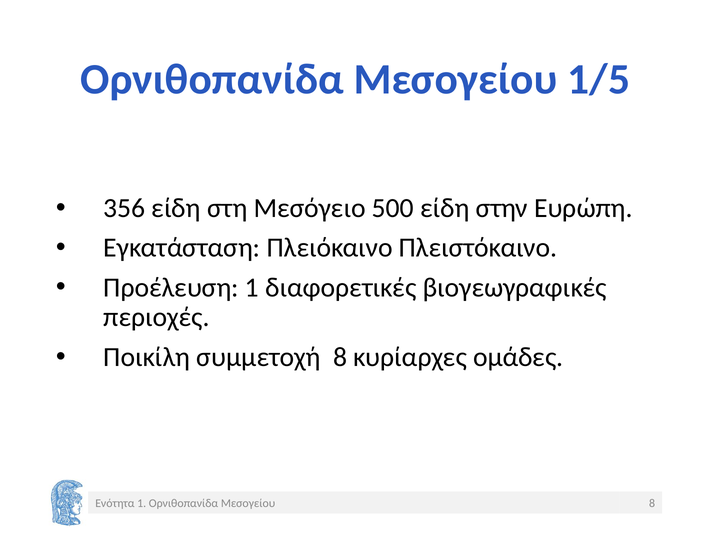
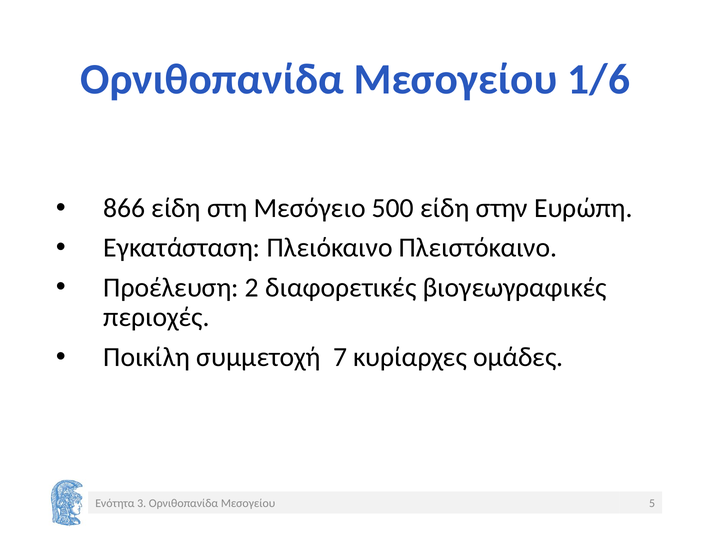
1/5: 1/5 -> 1/6 (599, 80)
356: 356 -> 866 (124, 208)
Προέλευση 1: 1 -> 2 (252, 288)
συμμετοχή 8: 8 -> 7 (340, 357)
Ενότητα 1: 1 -> 3 (142, 503)
Μεσογείου 8: 8 -> 5 (652, 503)
